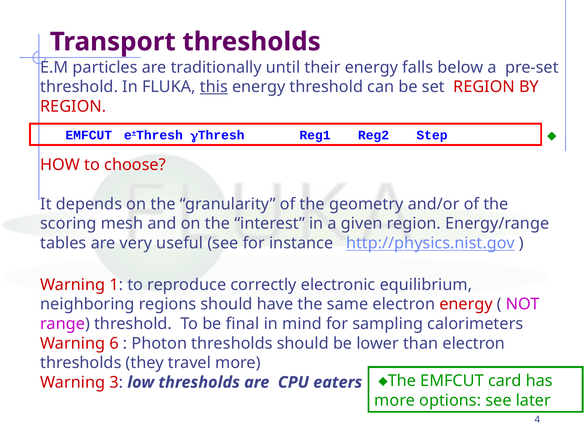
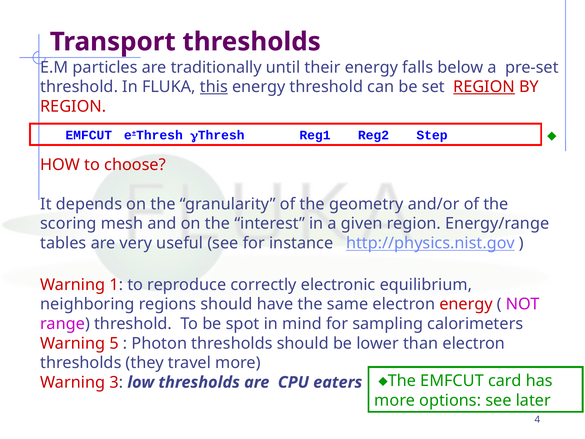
REGION underline: none -> present (484, 87)
final: final -> spot (243, 324)
6: 6 -> 5 (114, 343)
